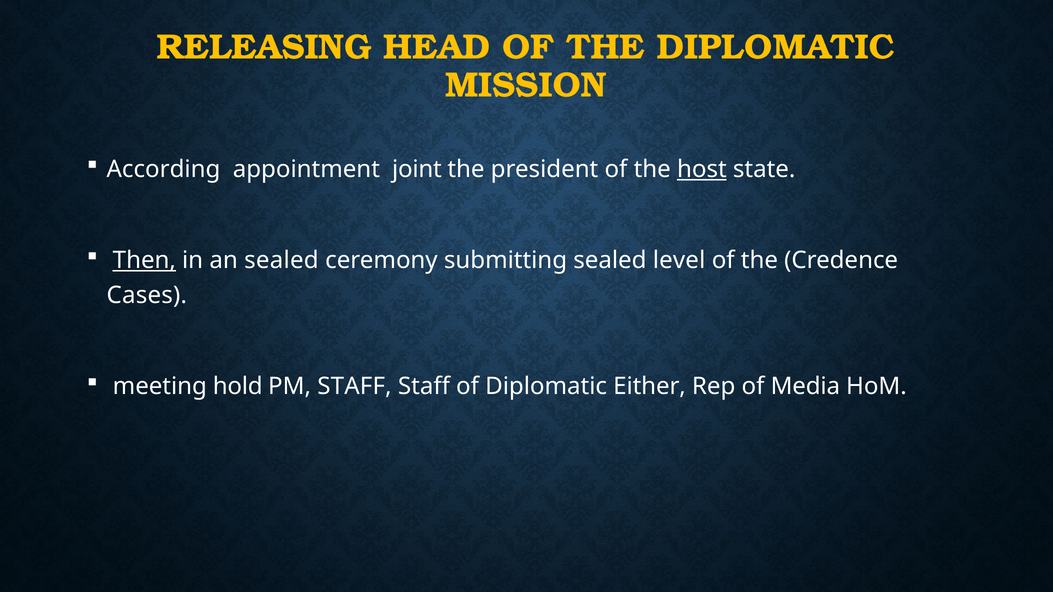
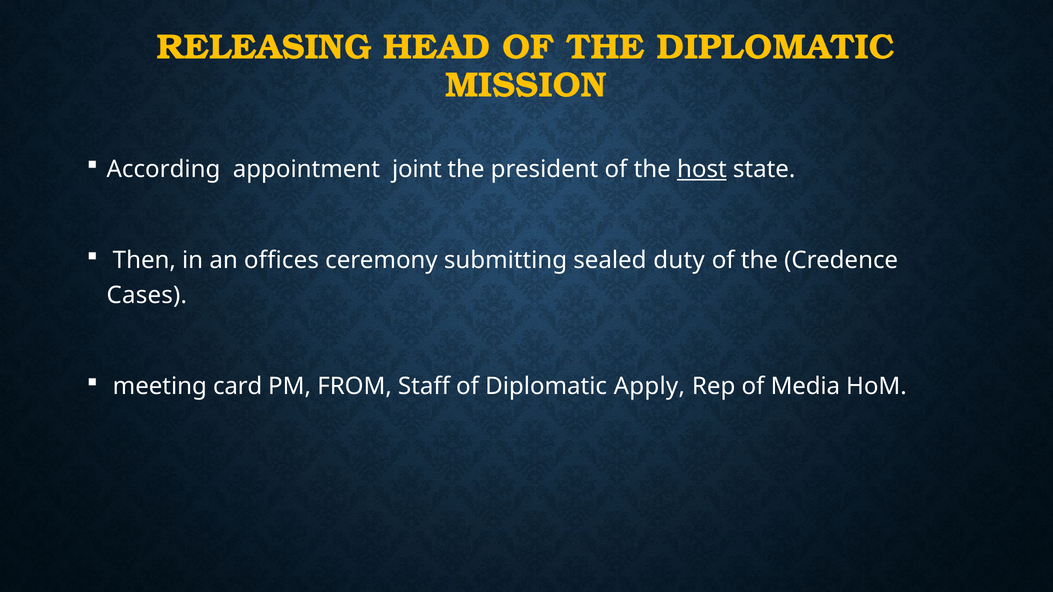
Then underline: present -> none (144, 261)
an sealed: sealed -> offices (281, 261)
level: level -> duty (679, 261)
hold: hold -> card (238, 387)
PM STAFF: STAFF -> FROM (355, 387)
Either: Either -> Apply (649, 387)
